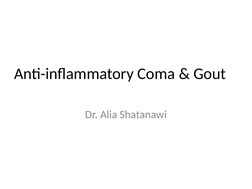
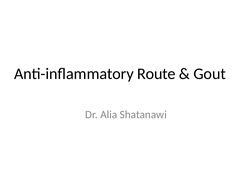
Coma: Coma -> Route (156, 74)
